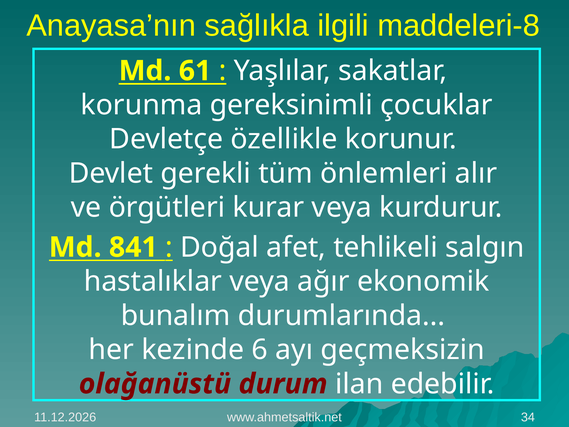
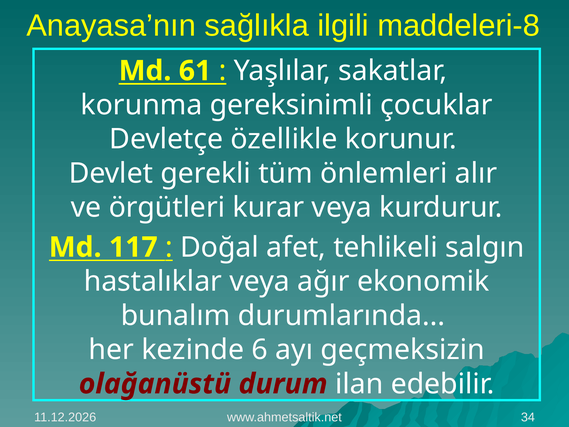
841: 841 -> 117 (133, 247)
